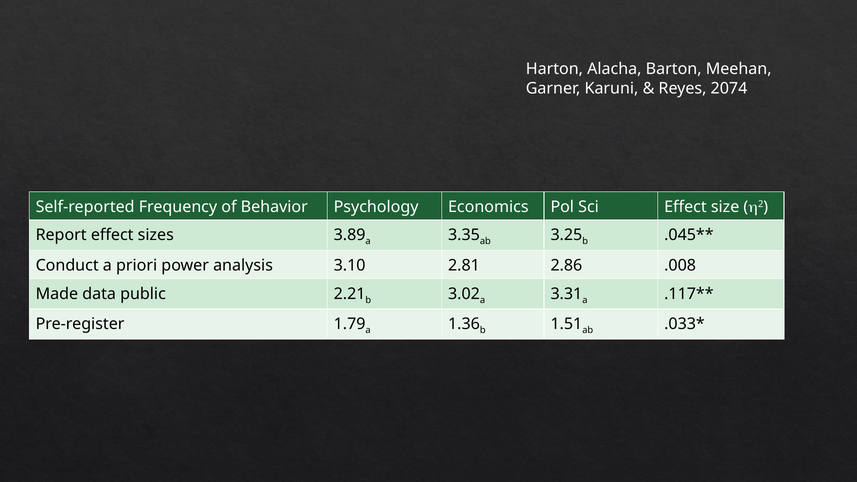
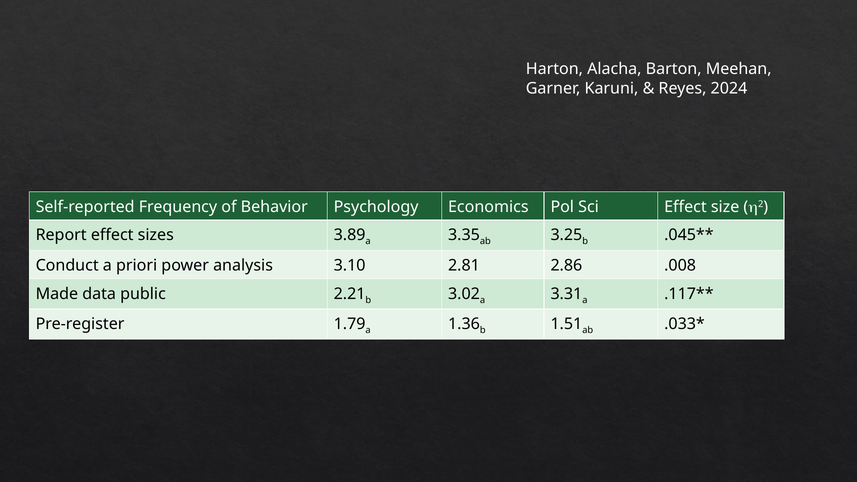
2074: 2074 -> 2024 (729, 88)
